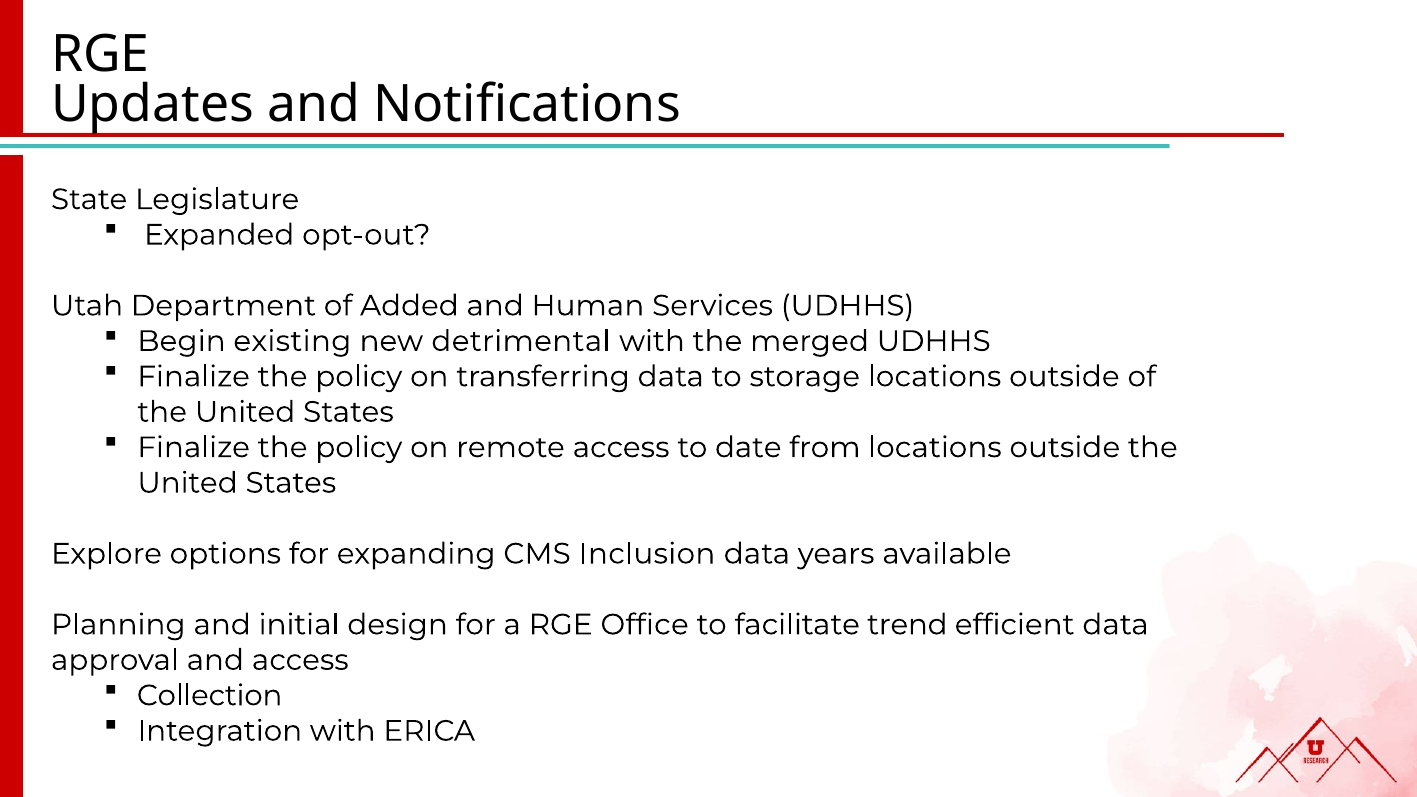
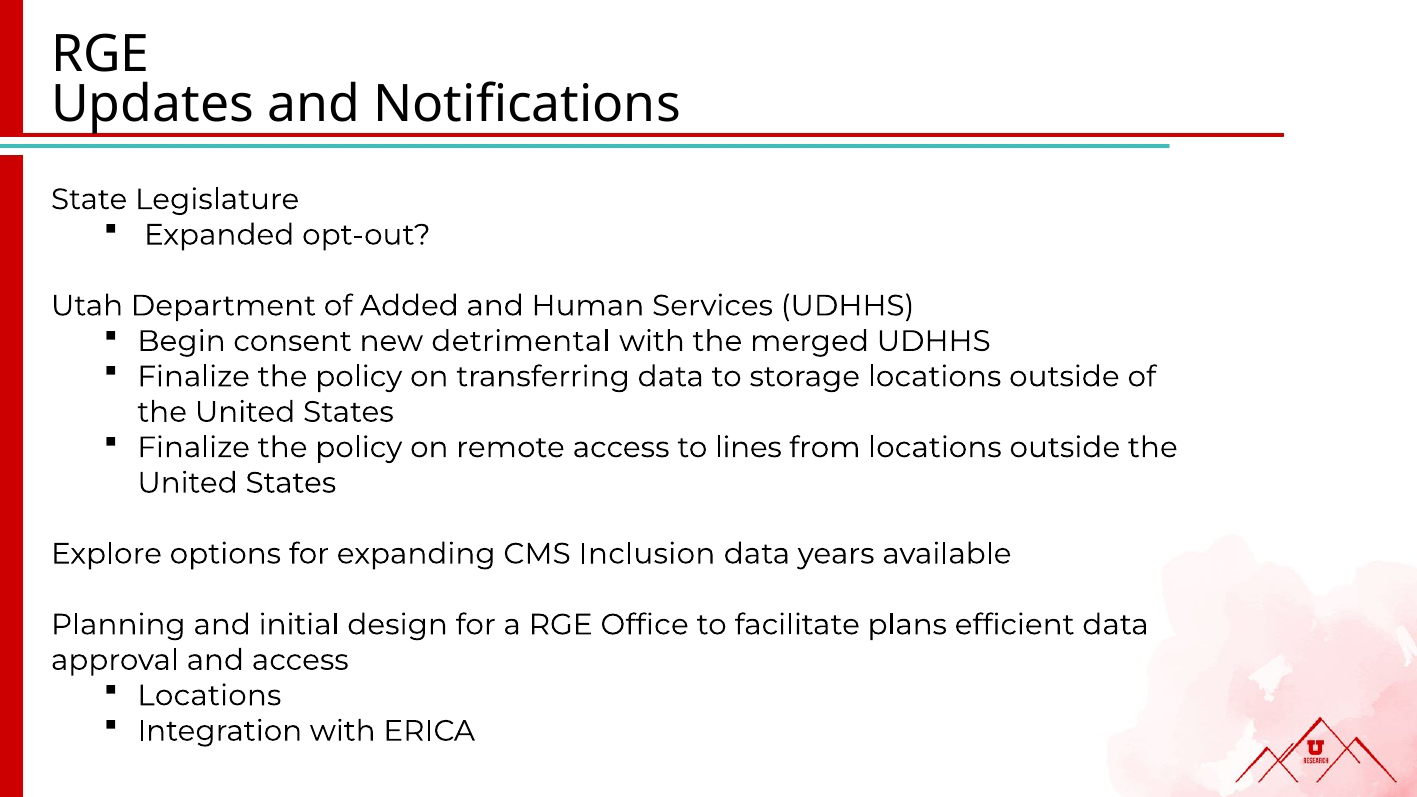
existing: existing -> consent (293, 341)
date: date -> lines (748, 448)
trend: trend -> plans (907, 625)
Collection: Collection -> Locations (209, 696)
